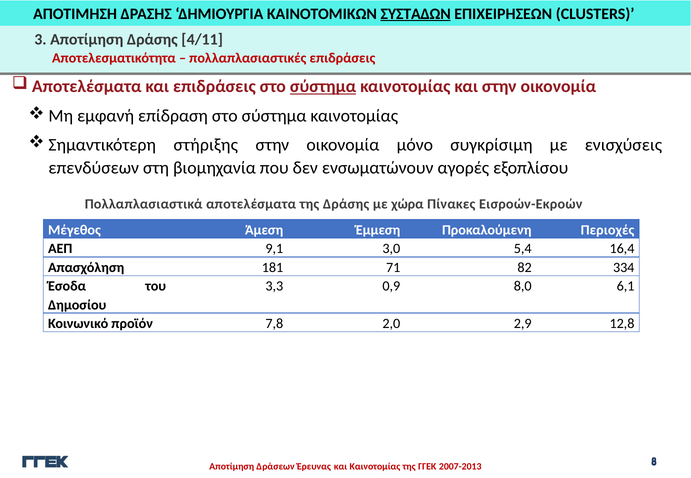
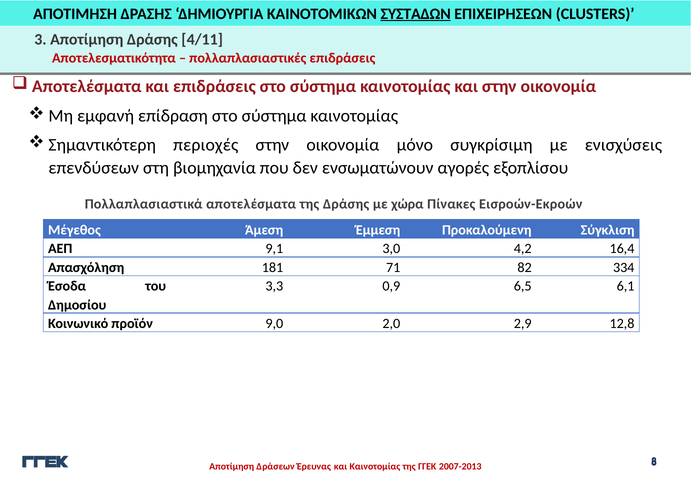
σύστημα underline: present -> none (323, 86)
στήριξης: στήριξης -> περιοχές (206, 145)
Περιοχές: Περιοχές -> Σύγκλιση (608, 230)
5,4: 5,4 -> 4,2 (523, 249)
8,0: 8,0 -> 6,5 (523, 286)
7,8: 7,8 -> 9,0 (274, 324)
